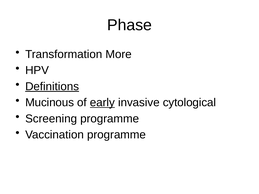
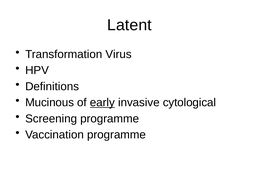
Phase: Phase -> Latent (129, 25)
More: More -> Virus (119, 54)
Definitions underline: present -> none (52, 87)
